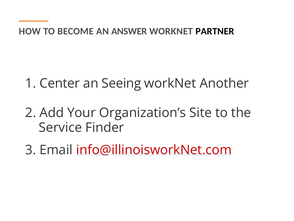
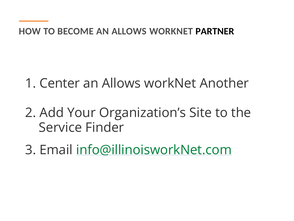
BECOME AN ANSWER: ANSWER -> ALLOWS (129, 31)
Seeing: Seeing -> Allows (121, 83)
info@illinoisworkNet.com colour: red -> green (154, 150)
